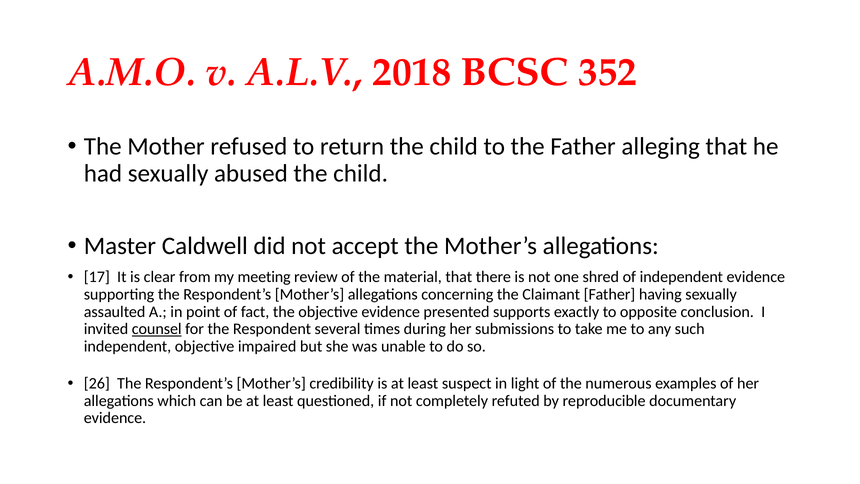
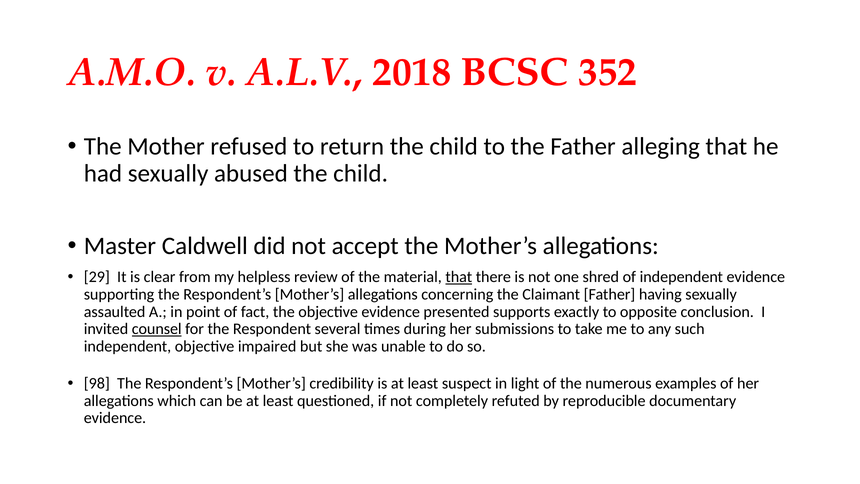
17: 17 -> 29 (97, 277)
meeting: meeting -> helpless (264, 277)
that underline: none -> present (459, 277)
26: 26 -> 98 (97, 383)
